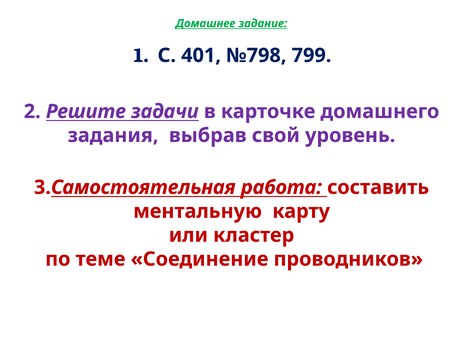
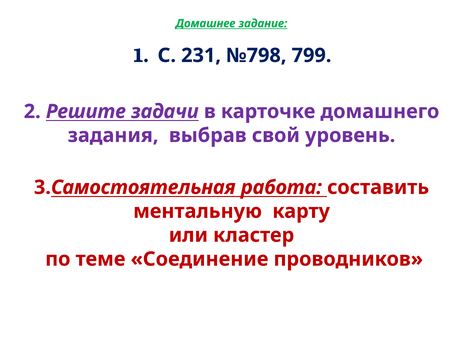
401: 401 -> 231 (201, 55)
